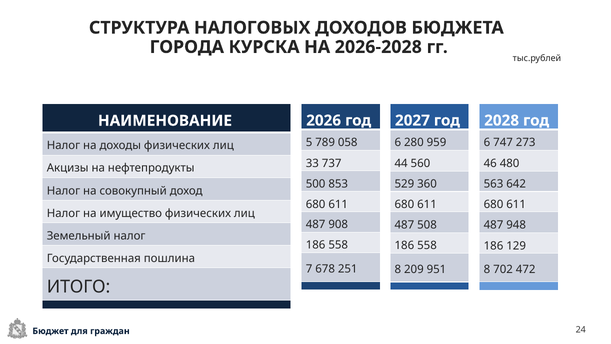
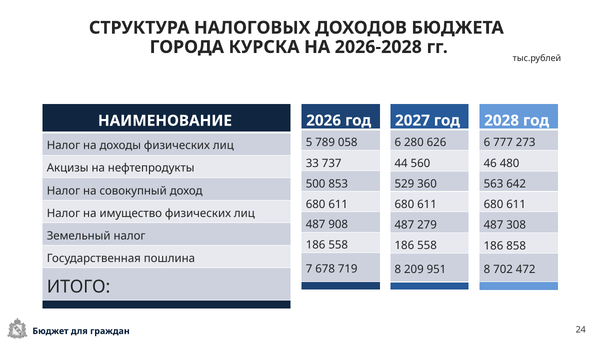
959: 959 -> 626 (436, 142)
747: 747 -> 777 (503, 142)
508: 508 -> 279 (427, 225)
948: 948 -> 308 (516, 225)
129: 129 -> 858 (516, 246)
251: 251 -> 719 (348, 269)
